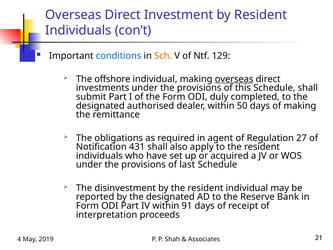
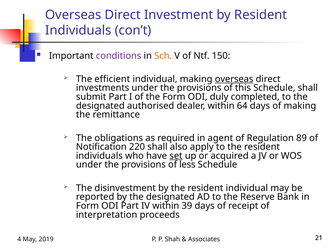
conditions colour: blue -> purple (119, 56)
129: 129 -> 150 (221, 56)
offshore: offshore -> efficient (112, 79)
50: 50 -> 64 (242, 106)
27: 27 -> 89 (302, 138)
431: 431 -> 220 (137, 147)
set underline: none -> present (176, 156)
last: last -> less (187, 165)
91: 91 -> 39 (187, 206)
